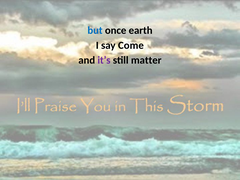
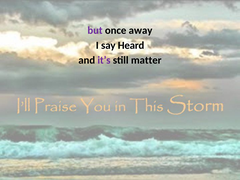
but colour: blue -> purple (95, 30)
earth: earth -> away (141, 30)
Come: Come -> Heard (131, 45)
